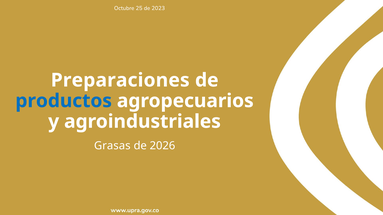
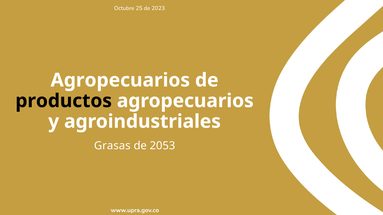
Preparaciones: Preparaciones -> Agropecuarios (120, 80)
productos colour: blue -> black (64, 101)
2026: 2026 -> 2053 (162, 146)
